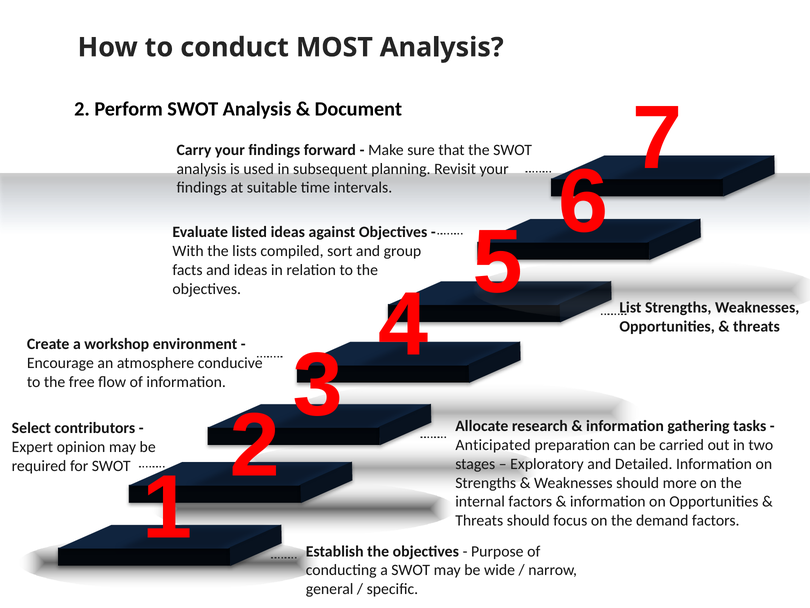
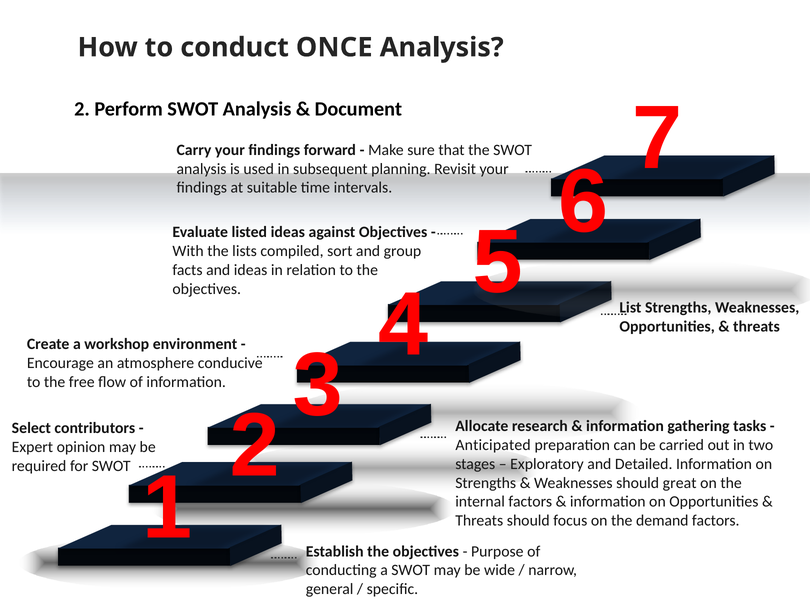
MOST: MOST -> ONCE (334, 47)
more: more -> great (680, 482)
